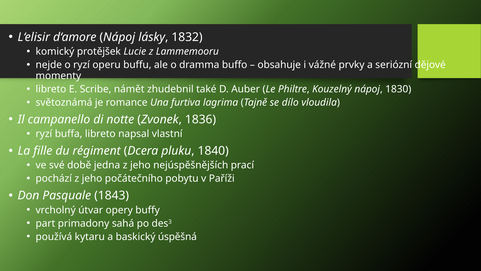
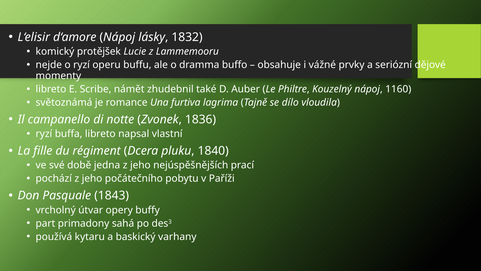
1830: 1830 -> 1160 (398, 89)
úspěšná: úspěšná -> varhany (177, 236)
